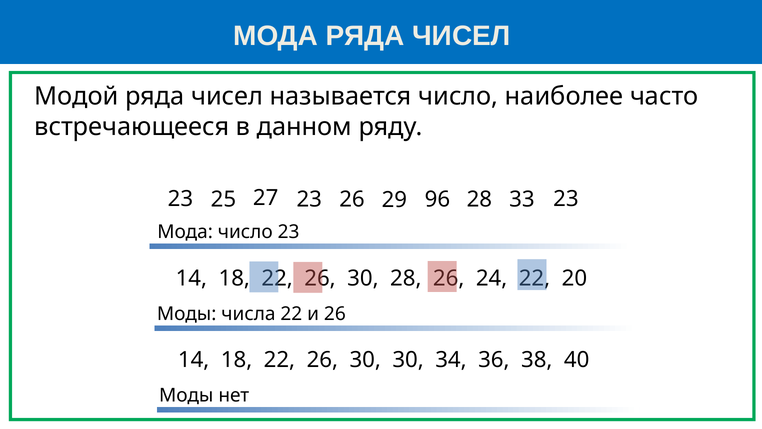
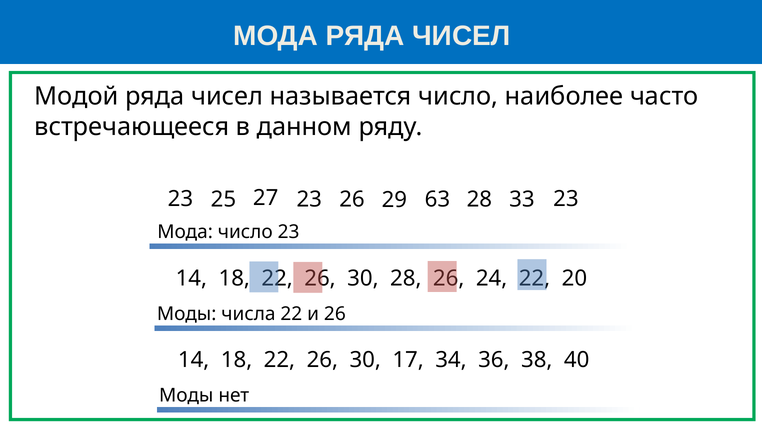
96: 96 -> 63 (437, 199)
30 30: 30 -> 17 (408, 360)
